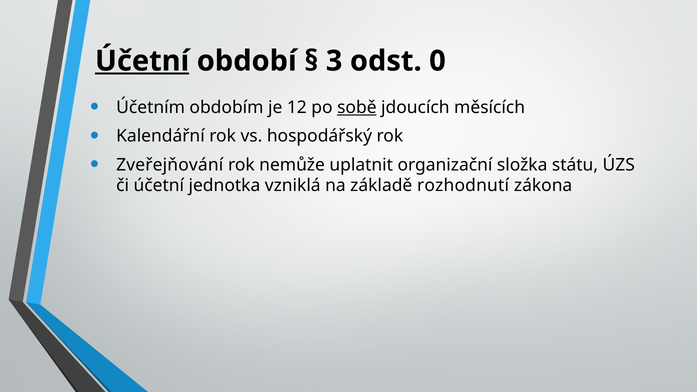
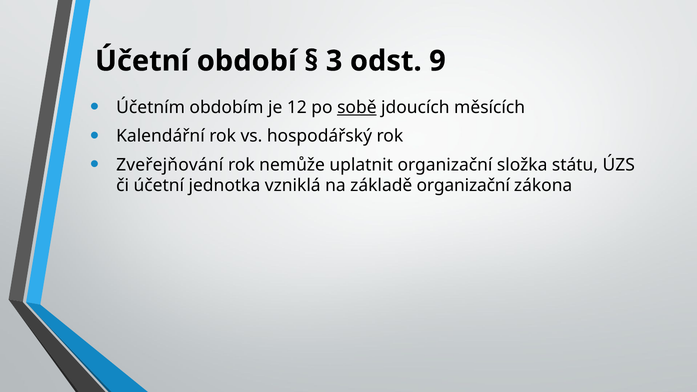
Účetní underline: present -> none (142, 61)
0: 0 -> 9 (437, 61)
základě rozhodnutí: rozhodnutí -> organizační (463, 186)
